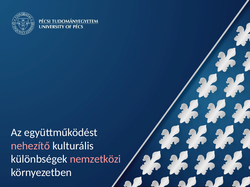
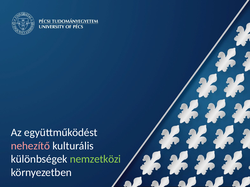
nemzetközi colour: pink -> light green (95, 159)
